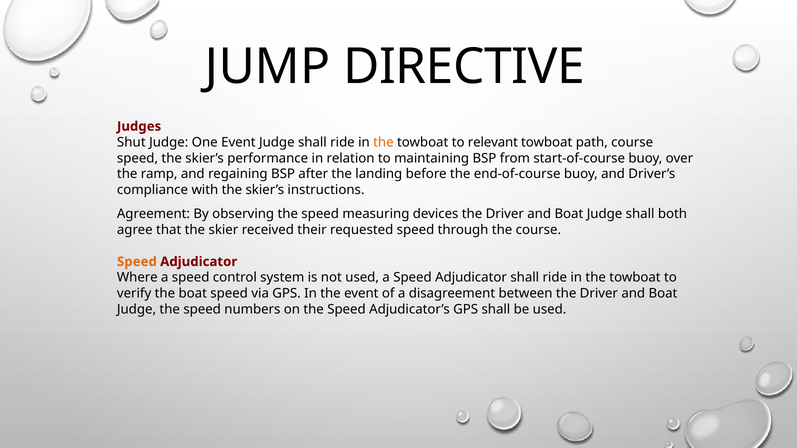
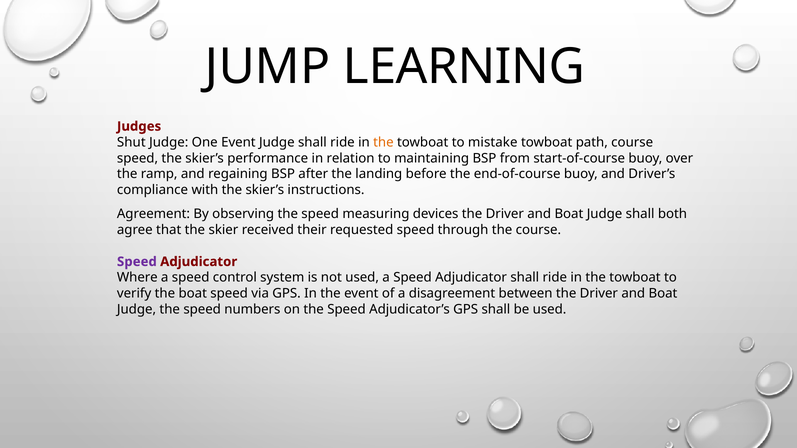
DIRECTIVE: DIRECTIVE -> LEARNING (464, 67)
relevant: relevant -> mistake (493, 142)
Speed colour: orange -> purple (137, 262)
